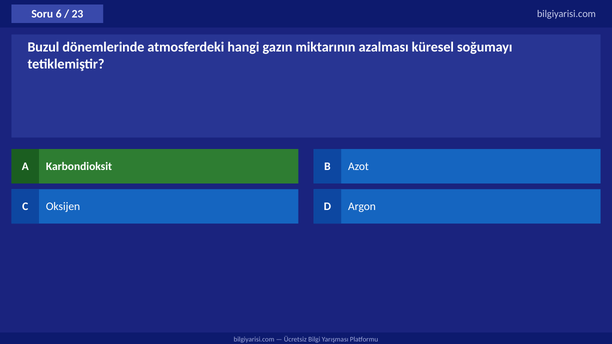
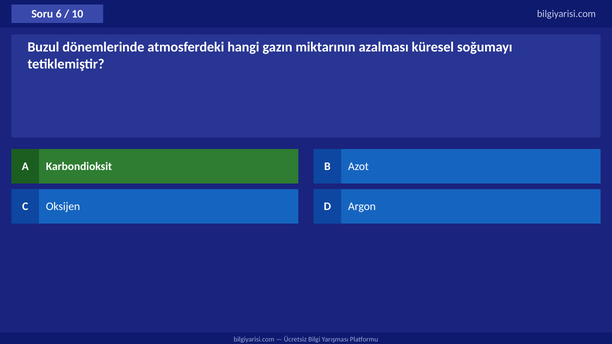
23: 23 -> 10 (77, 14)
